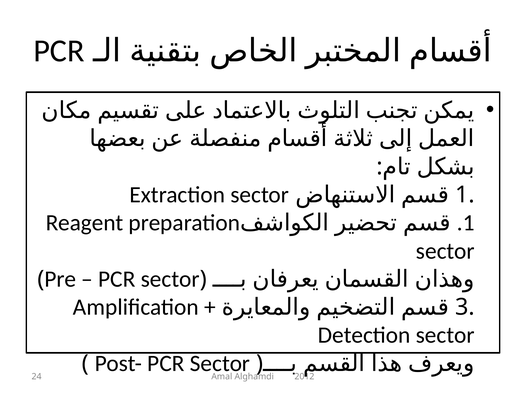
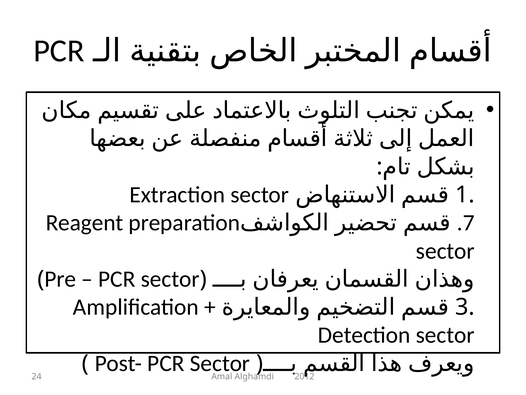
.1: .1 -> .7 (466, 223)
